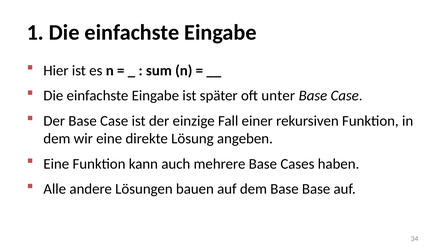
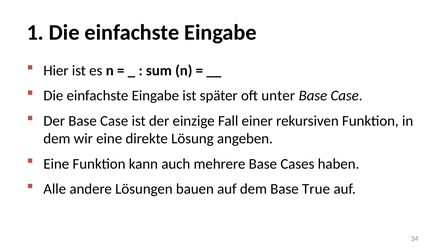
Base Base: Base -> True (316, 189)
